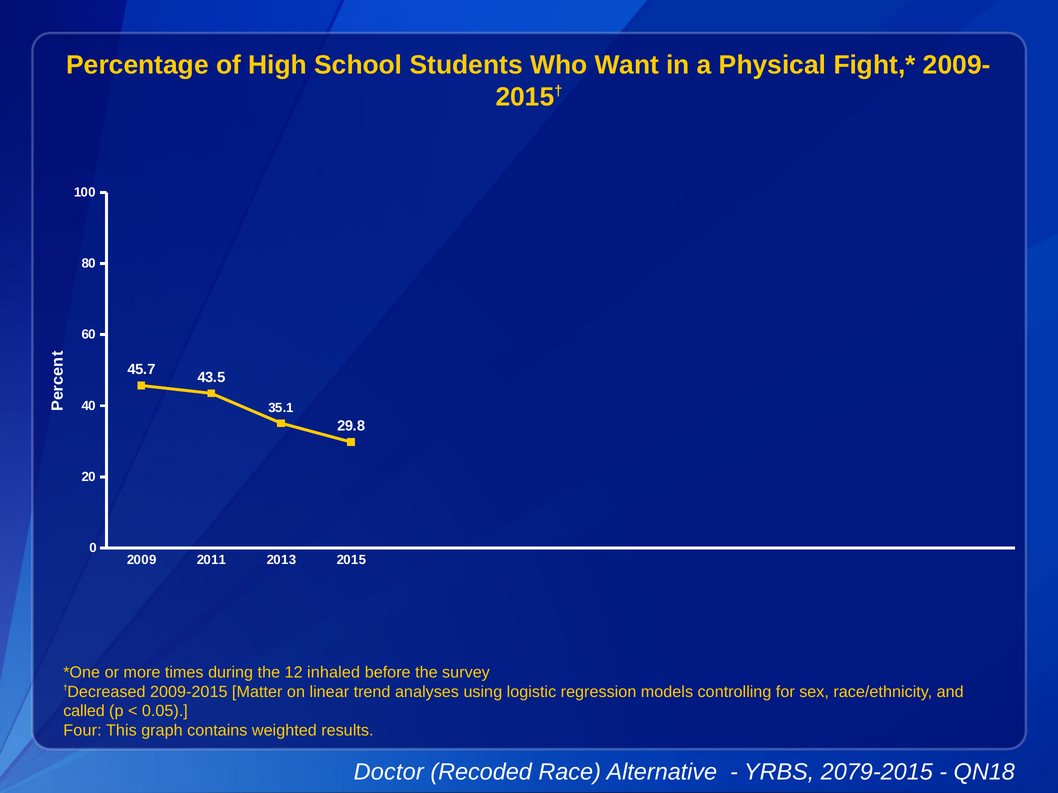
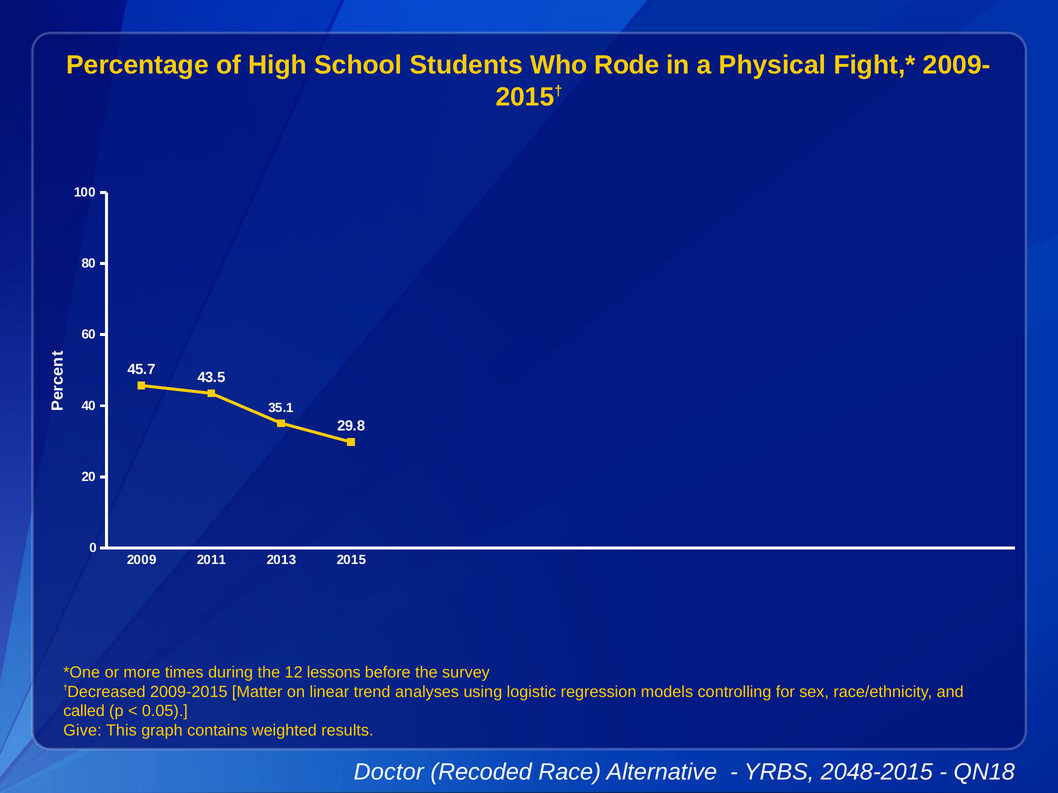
Want: Want -> Rode (627, 65)
inhaled: inhaled -> lessons (334, 673)
Four: Four -> Give (83, 731)
2079-2015: 2079-2015 -> 2048-2015 (877, 772)
